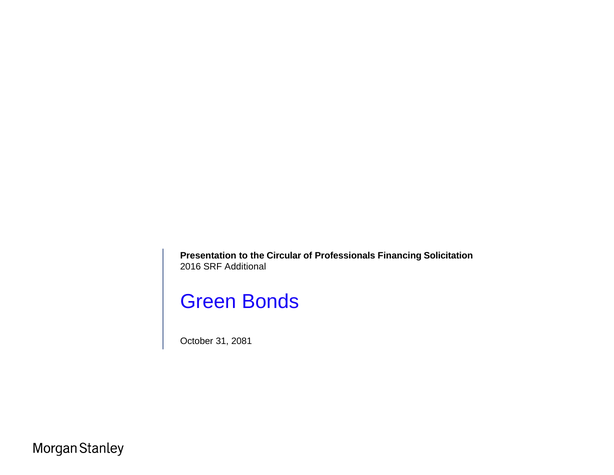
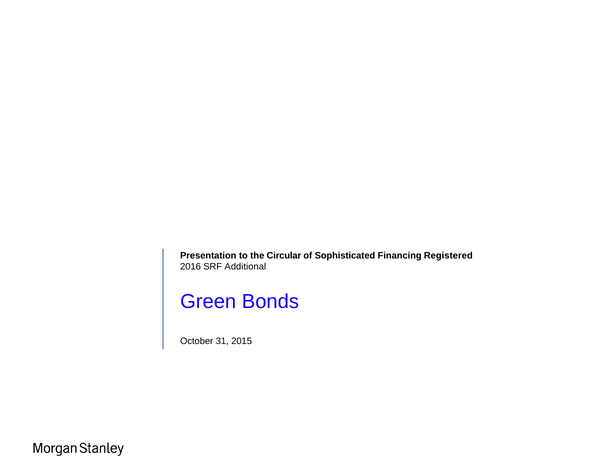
Professionals: Professionals -> Sophisticated (345, 255)
Solicitation: Solicitation -> Registered (448, 255)
2081: 2081 -> 2015 (242, 341)
